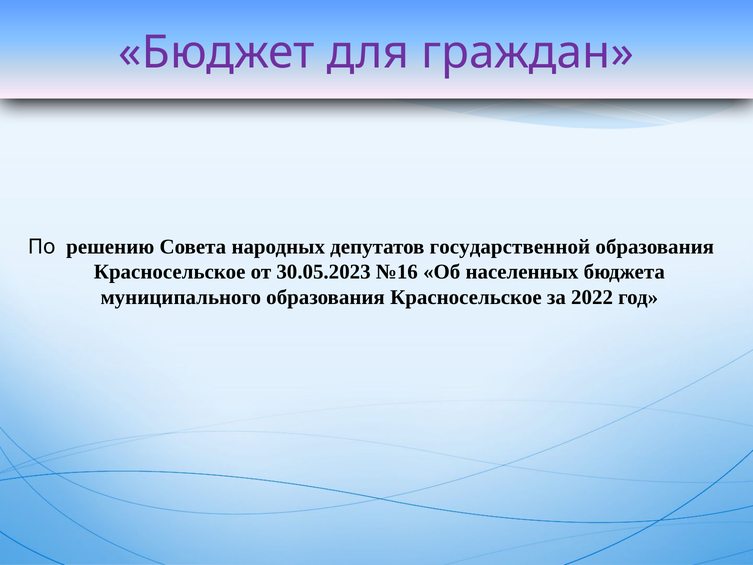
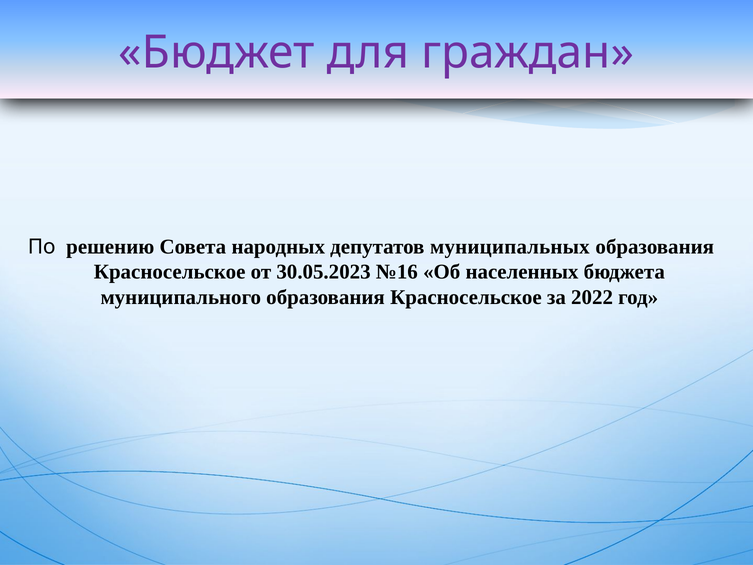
государственной: государственной -> муниципальных (510, 247)
